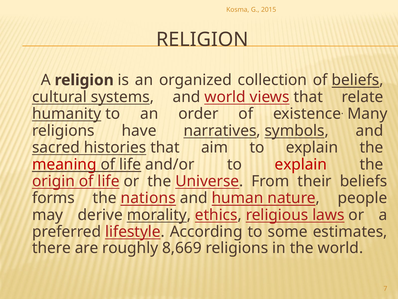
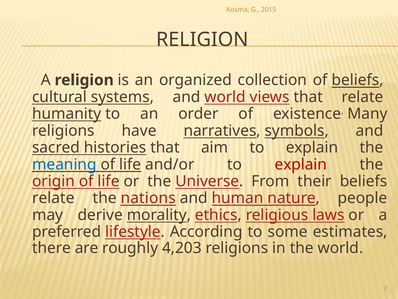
meaning colour: red -> blue (64, 164)
forms: forms -> relate (53, 198)
8,669: 8,669 -> 4,203 (182, 248)
